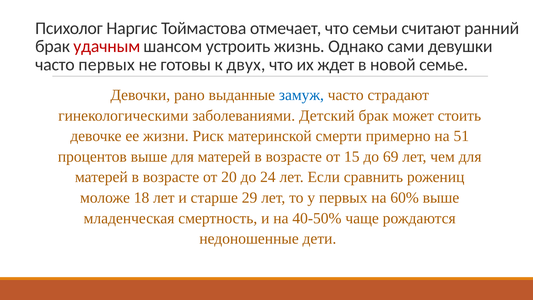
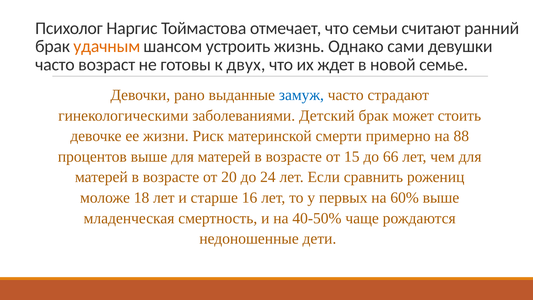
удачным colour: red -> orange (107, 46)
часто первых: первых -> возраст (107, 64)
51: 51 -> 88 (461, 136)
69: 69 -> 66 (391, 157)
29: 29 -> 16 (250, 198)
